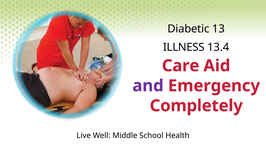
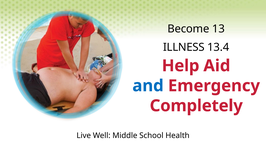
Diabetic: Diabetic -> Become (188, 29)
Care: Care -> Help (181, 66)
and colour: purple -> blue (148, 86)
